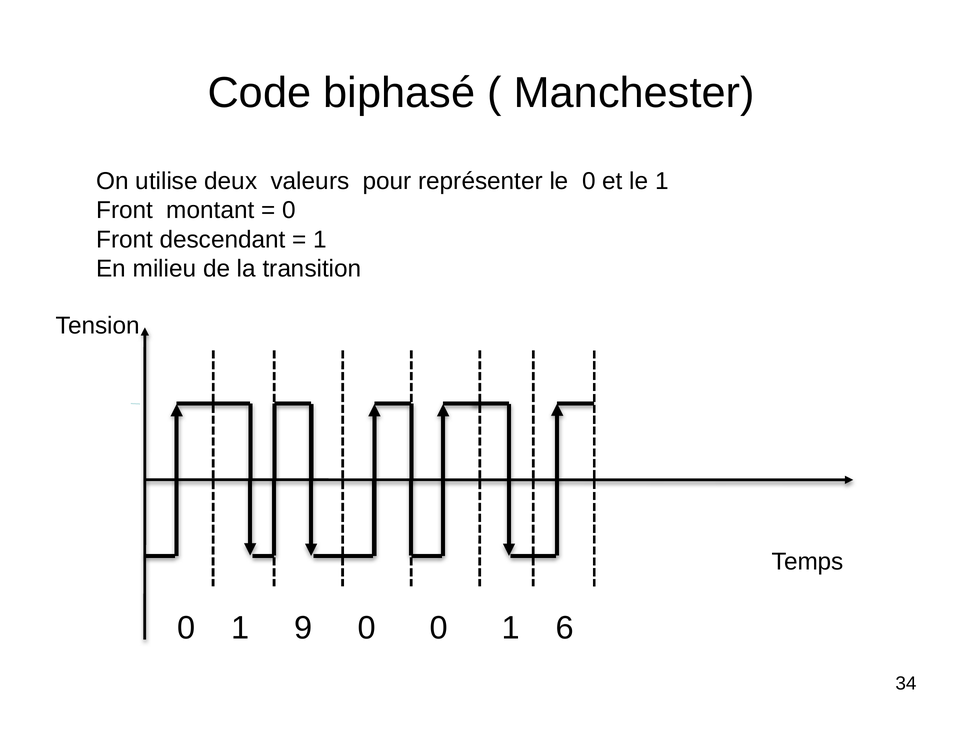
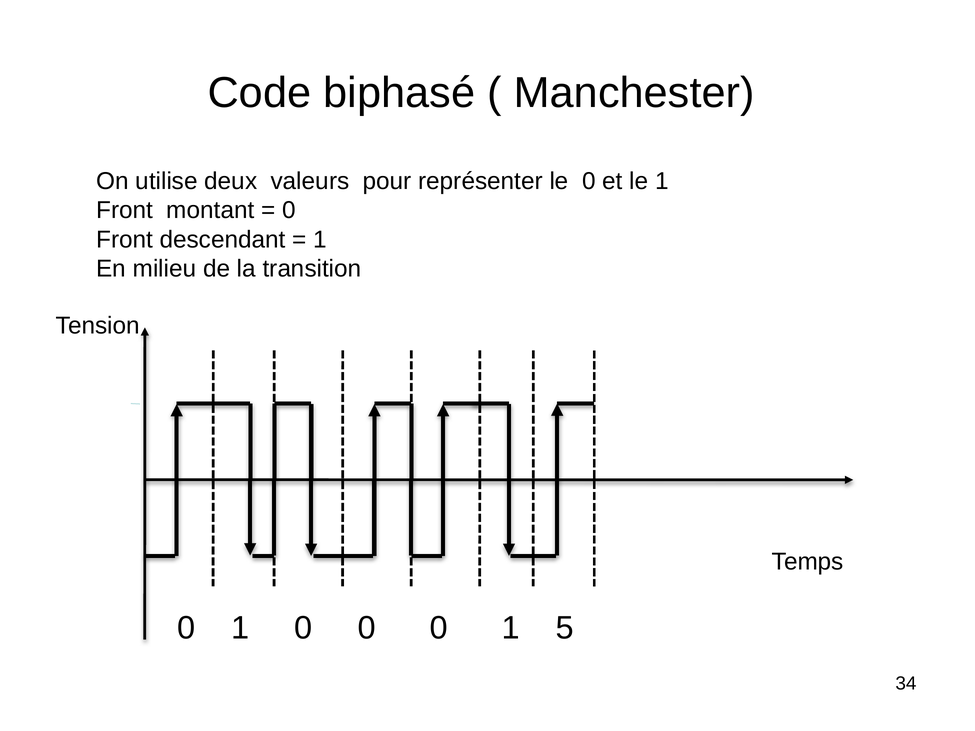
1 9: 9 -> 0 (303, 628)
6: 6 -> 5 (565, 628)
